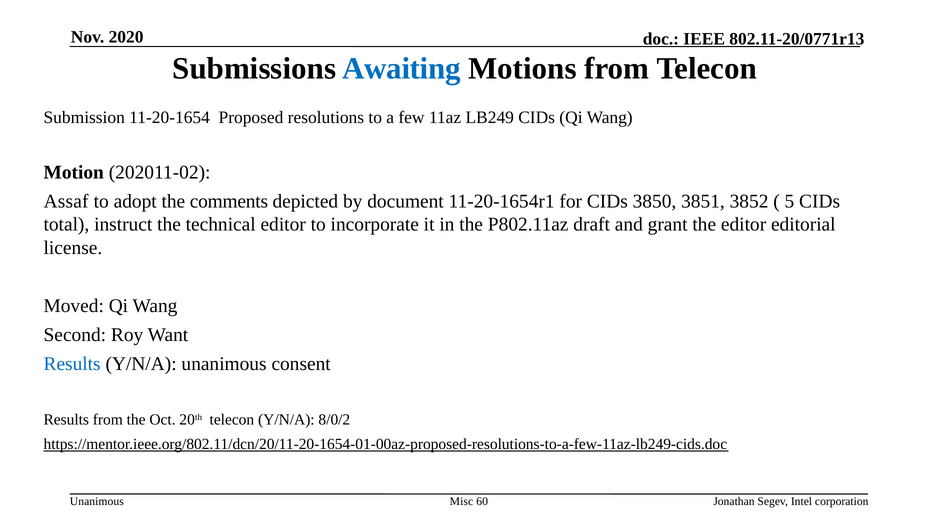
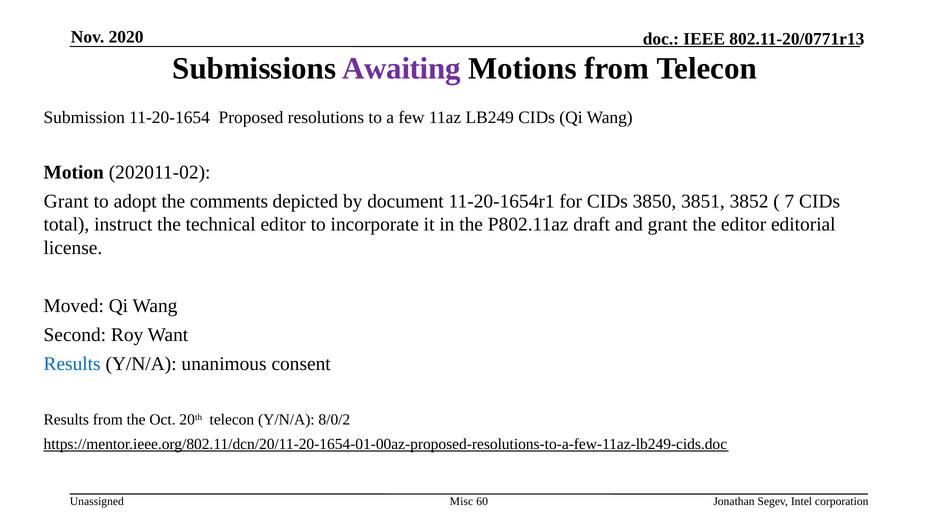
Awaiting colour: blue -> purple (401, 68)
Assaf: Assaf -> Grant (66, 201)
5: 5 -> 7 (789, 201)
Unanimous: Unanimous -> Unassigned (97, 502)
